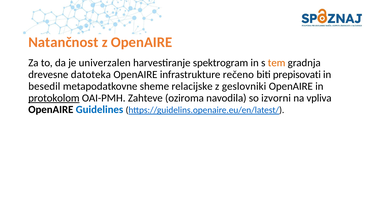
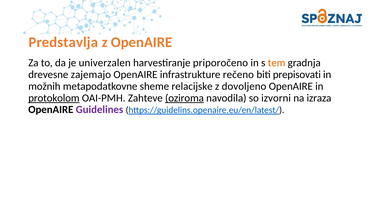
Natančnost: Natančnost -> Predstavlja (63, 42)
spektrogram: spektrogram -> priporočeno (220, 63)
datoteka: datoteka -> zajemajo (91, 74)
besedil: besedil -> možnih (44, 86)
geslovniki: geslovniki -> dovoljeno (244, 86)
oziroma underline: none -> present (184, 98)
vpliva: vpliva -> izraza (319, 98)
Guidelines colour: blue -> purple (100, 109)
